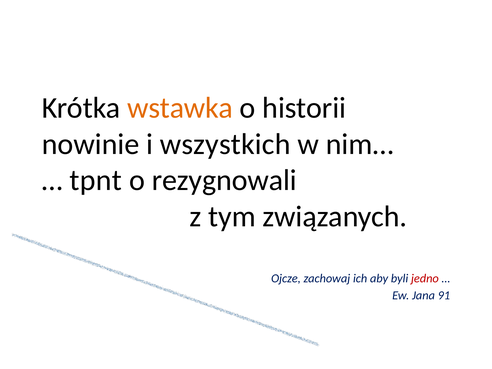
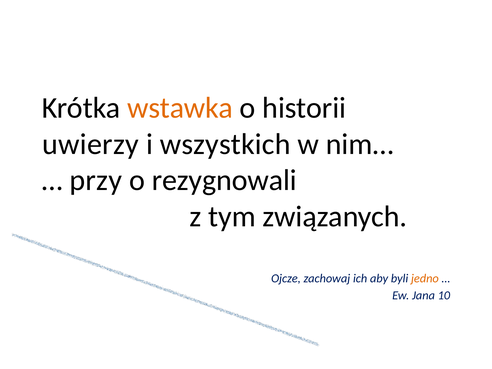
nowinie: nowinie -> uwierzy (90, 144)
tpnt: tpnt -> przy (96, 180)
jedno colour: red -> orange (425, 278)
91: 91 -> 10 (444, 296)
